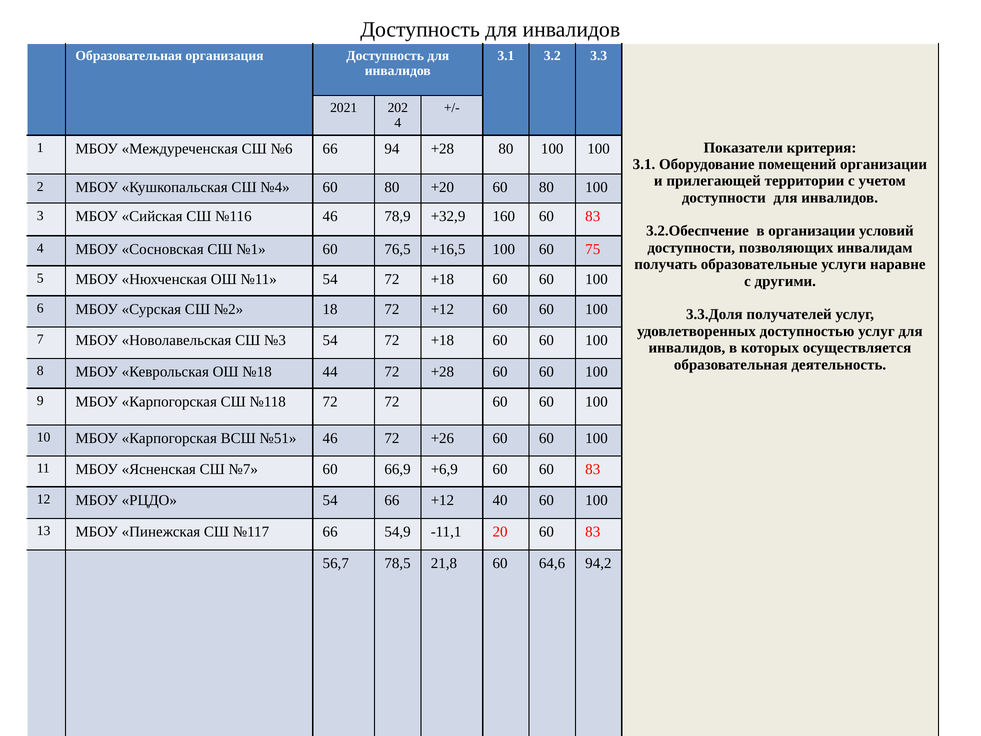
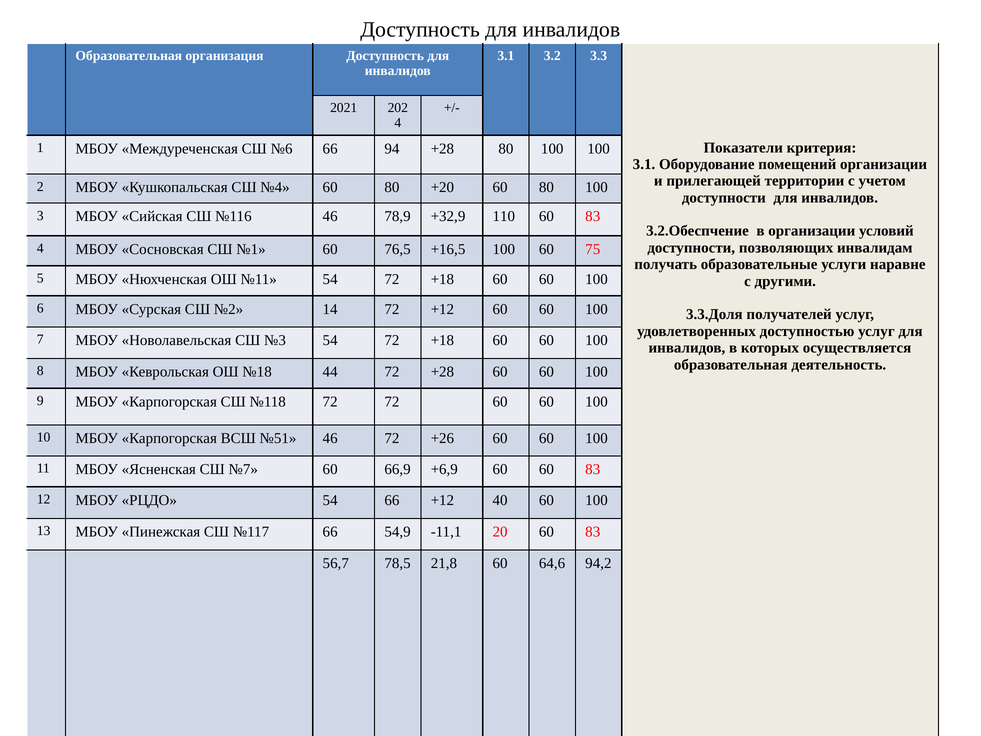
160: 160 -> 110 (504, 216)
18: 18 -> 14 (330, 309)
